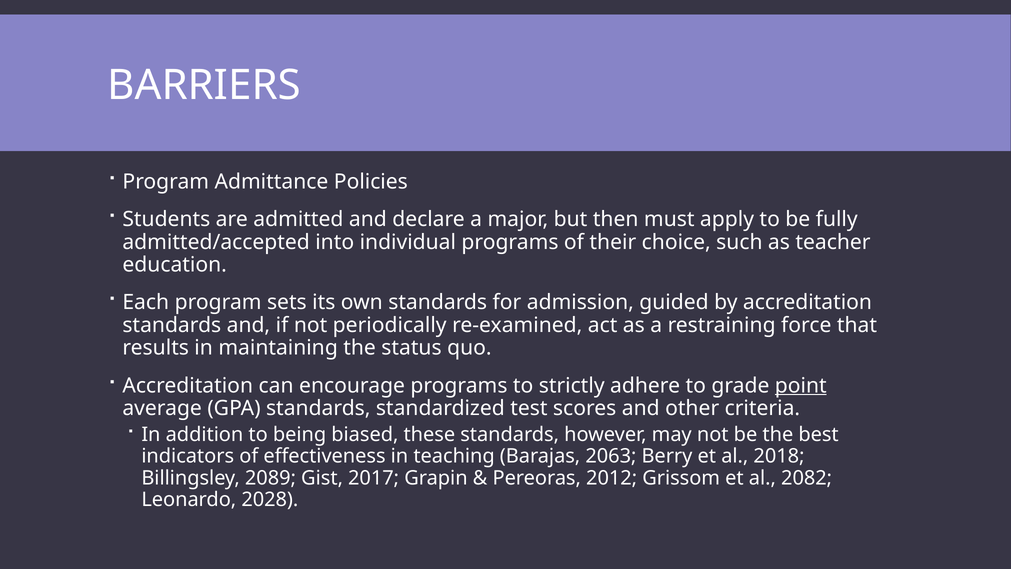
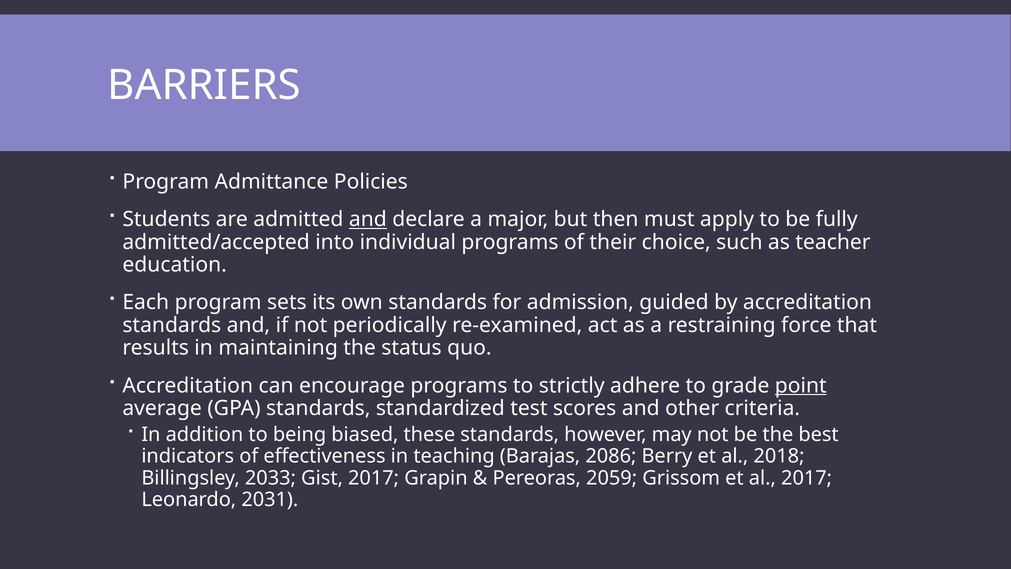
and underline: none -> present (368, 219)
2063: 2063 -> 2086 (611, 456)
2089: 2089 -> 2033 (270, 478)
2012: 2012 -> 2059 (612, 478)
al 2082: 2082 -> 2017 (807, 478)
2028: 2028 -> 2031 (270, 499)
